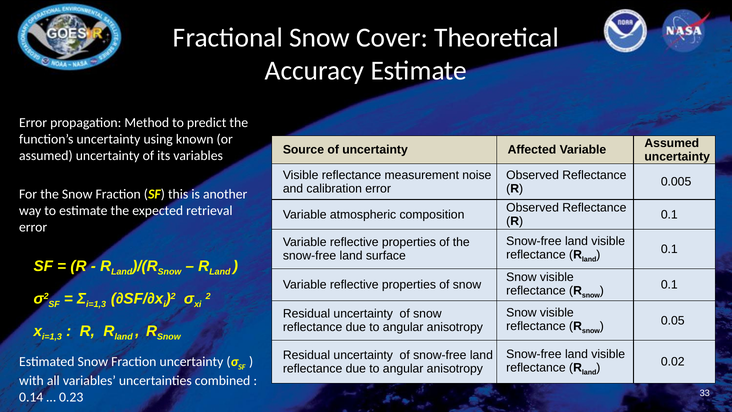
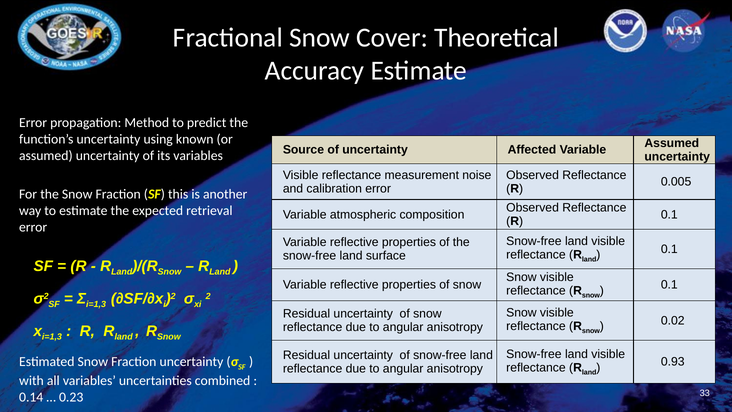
0.05: 0.05 -> 0.02 (673, 320)
0.02: 0.02 -> 0.93 (673, 362)
